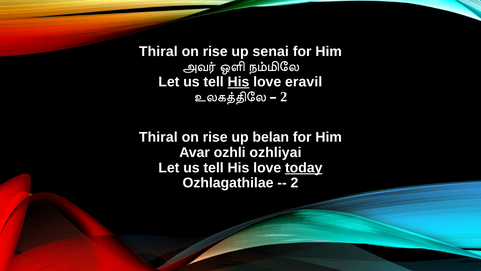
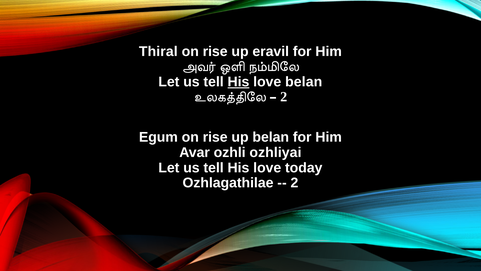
senai: senai -> eravil (271, 51)
love eravil: eravil -> belan (304, 82)
Thiral: Thiral -> Egum (158, 137)
today underline: present -> none (304, 167)
